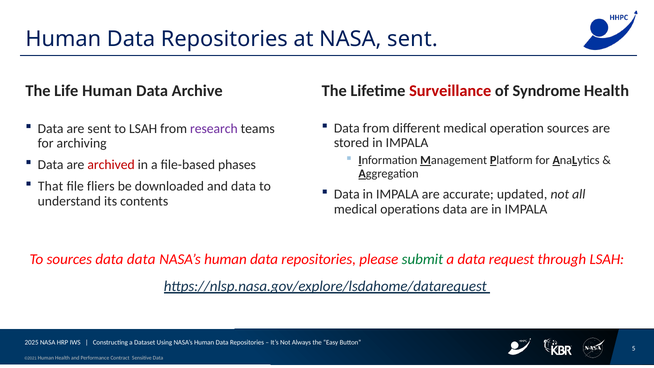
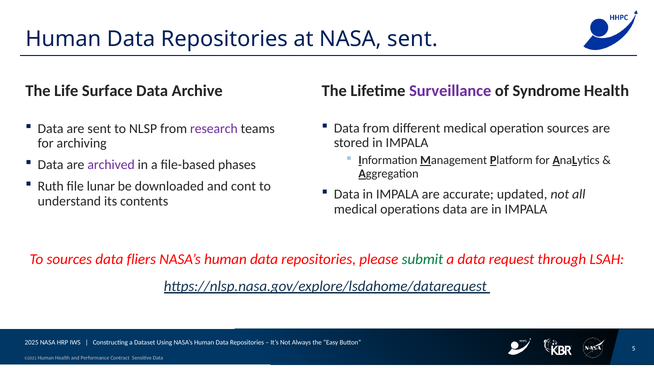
Life Human: Human -> Surface (107, 91)
Surveillance colour: red -> purple (450, 91)
to LSAH: LSAH -> NLSP (143, 128)
archived colour: red -> purple (111, 165)
That: That -> Ruth (51, 186)
fliers: fliers -> lunar (101, 186)
and data: data -> cont (244, 186)
data data: data -> fliers (141, 259)
